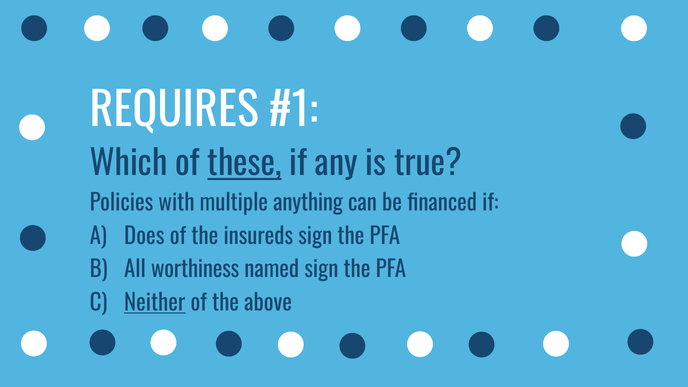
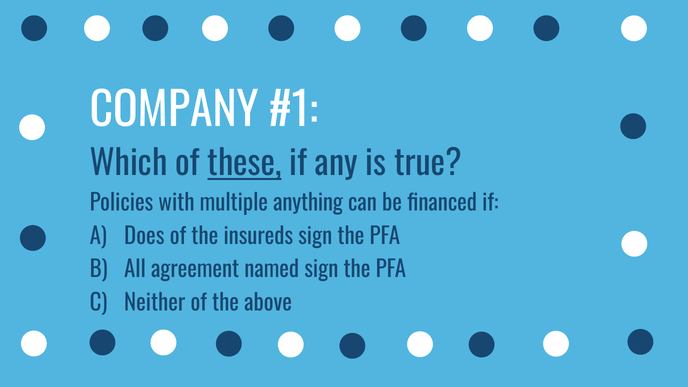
REQUIRES: REQUIRES -> COMPANY (174, 111)
worthiness: worthiness -> agreement (195, 270)
Neither underline: present -> none (155, 303)
